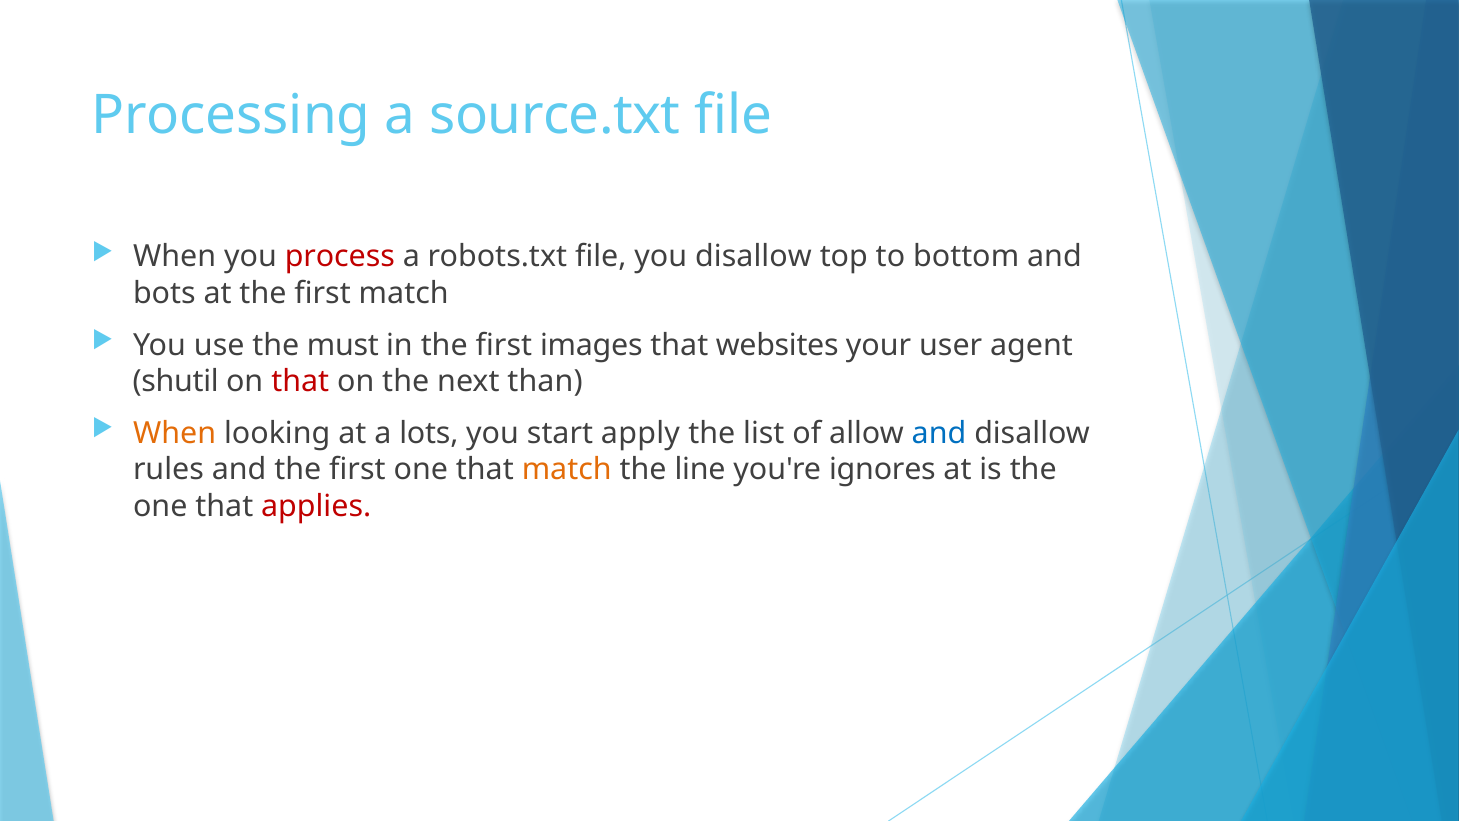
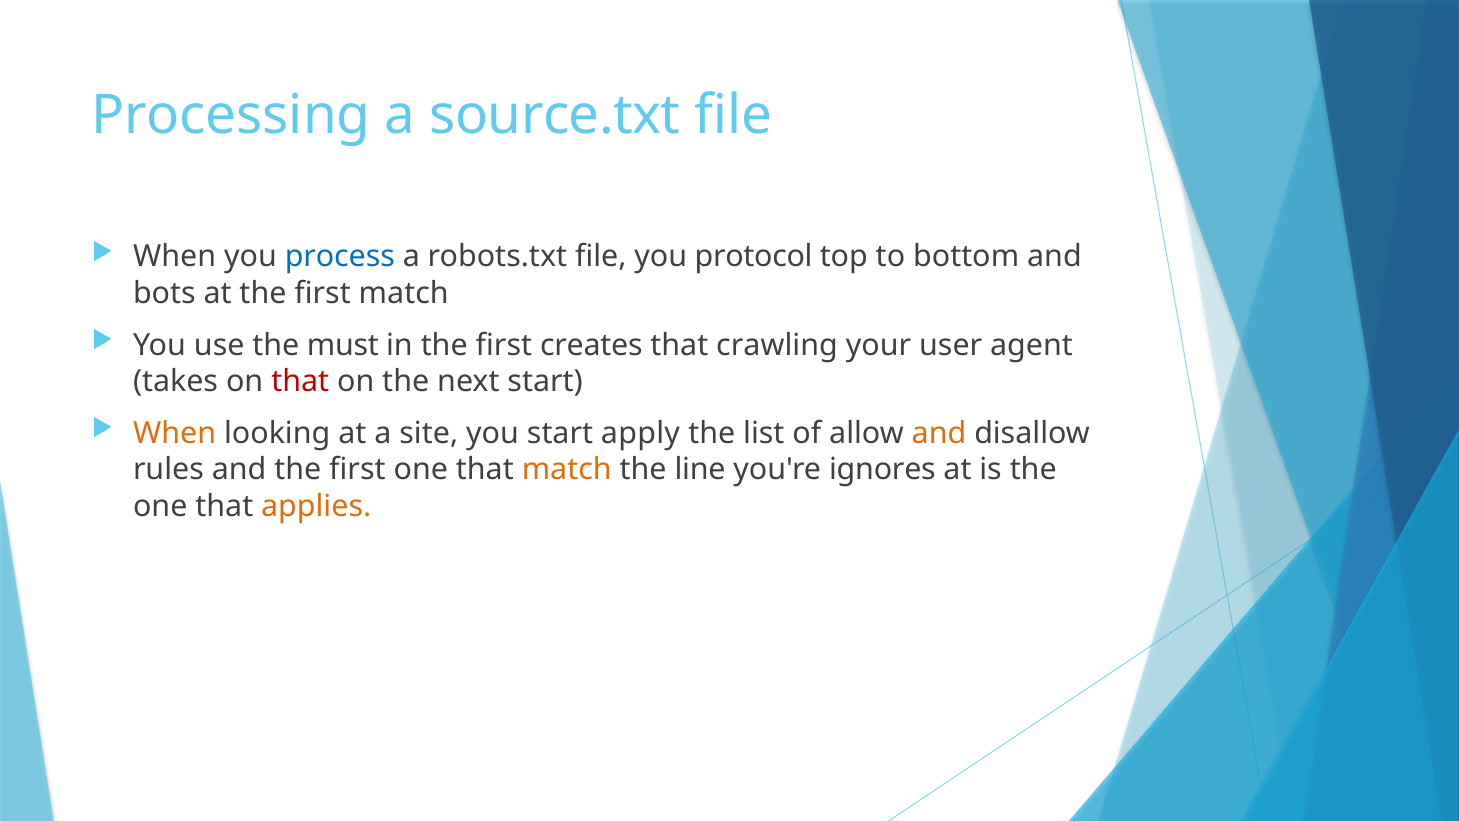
process colour: red -> blue (340, 257)
you disallow: disallow -> protocol (754, 257)
images: images -> creates (591, 345)
websites: websites -> crawling (777, 345)
shutil: shutil -> takes (176, 382)
next than: than -> start (545, 382)
lots: lots -> site (429, 433)
and colour: blue -> orange (939, 433)
applies colour: red -> orange (316, 506)
